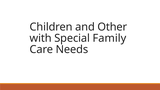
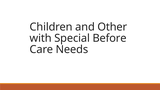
Family: Family -> Before (110, 38)
